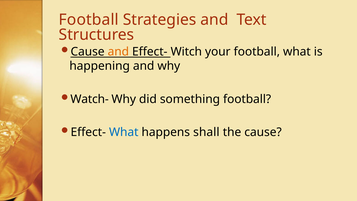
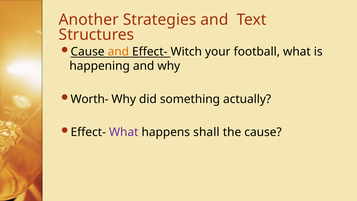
Football: Football -> Another (89, 20)
Watch-: Watch- -> Worth- (90, 99)
something football: football -> actually (247, 99)
What colour: blue -> purple (124, 132)
